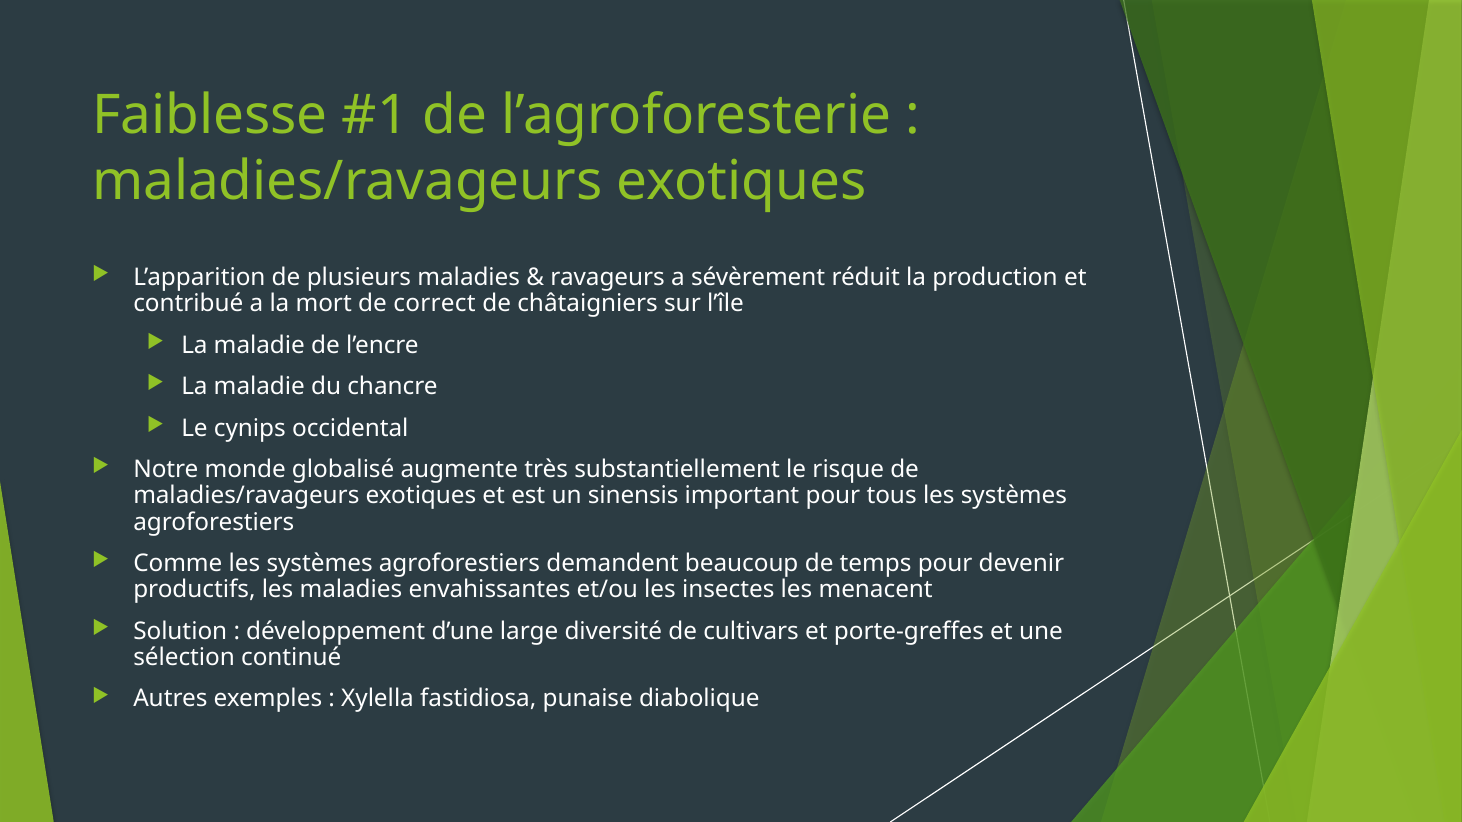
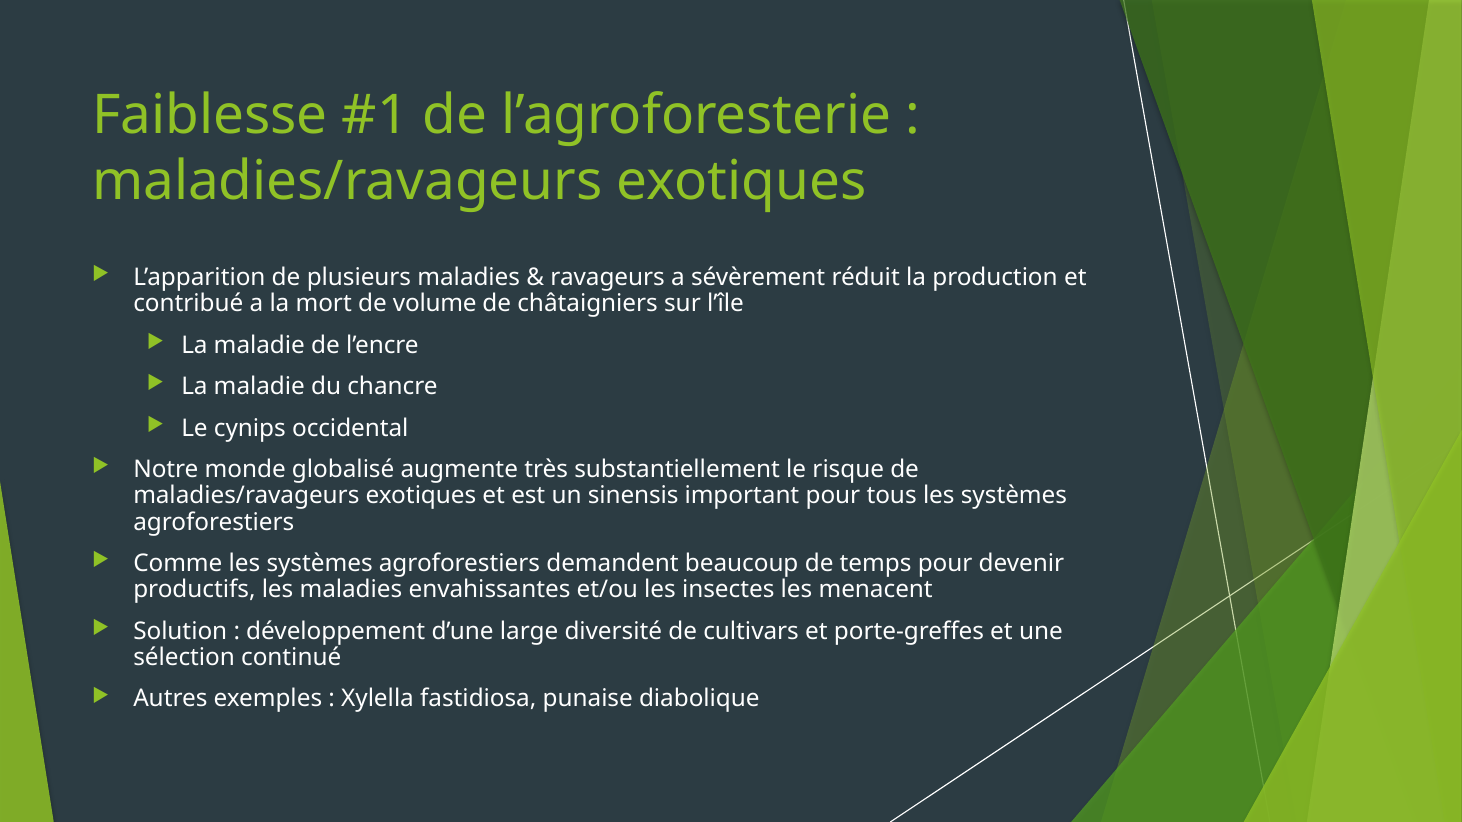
correct: correct -> volume (435, 304)
